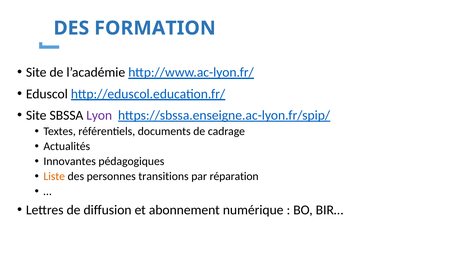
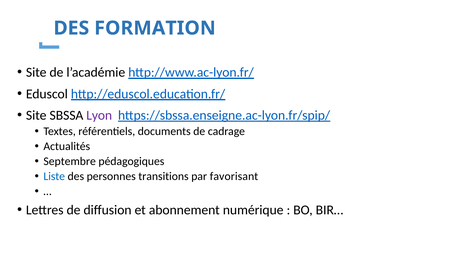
Innovantes: Innovantes -> Septembre (70, 162)
Liste colour: orange -> blue (54, 177)
réparation: réparation -> favorisant (234, 177)
